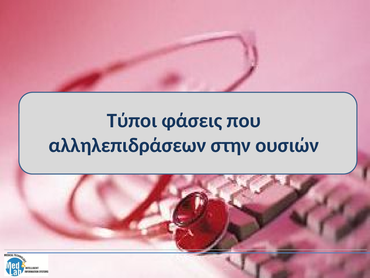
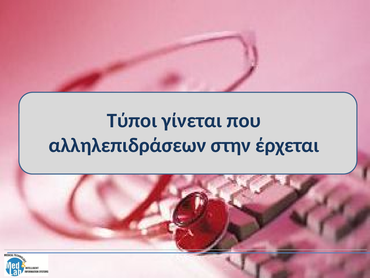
φάσεις: φάσεις -> γίνεται (192, 120)
ουσιών: ουσιών -> έρχεται (287, 145)
